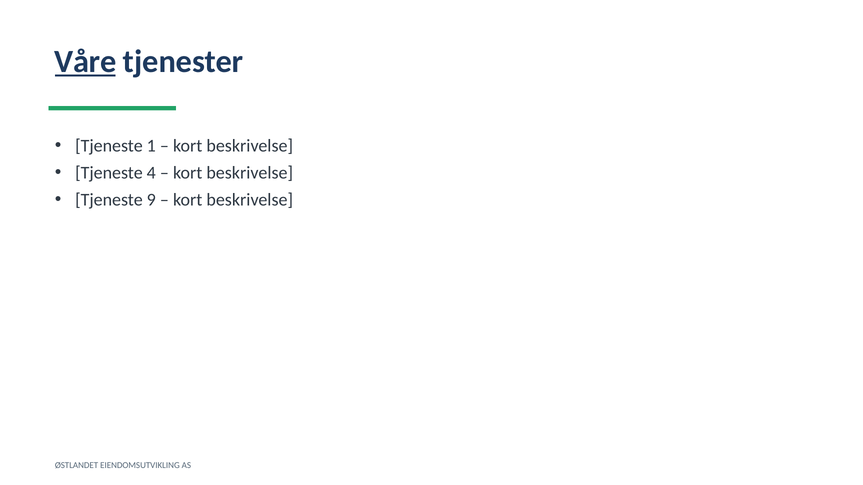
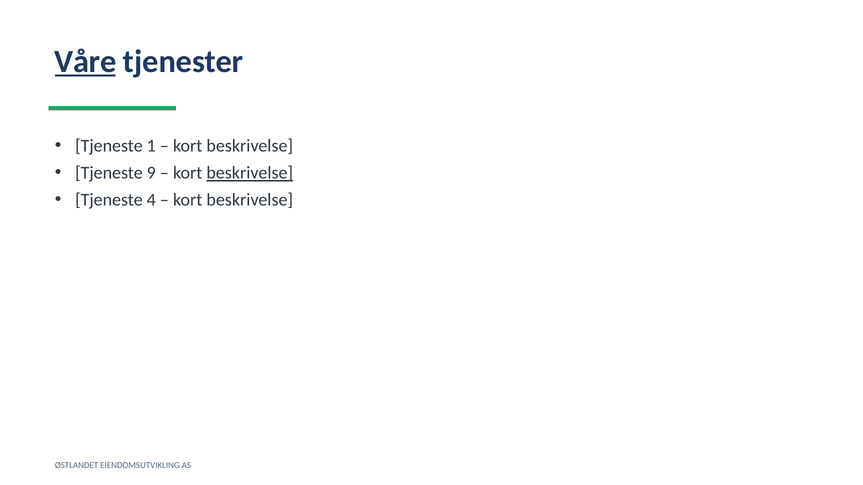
4: 4 -> 9 (151, 173)
beskrivelse underline: none -> present (250, 173)
9: 9 -> 4 (151, 200)
